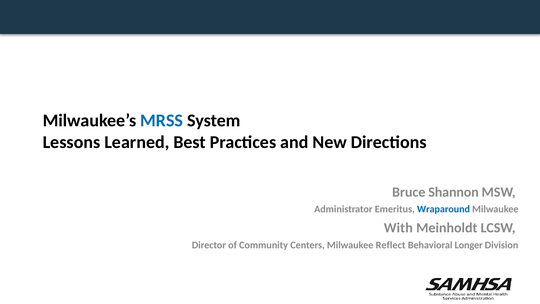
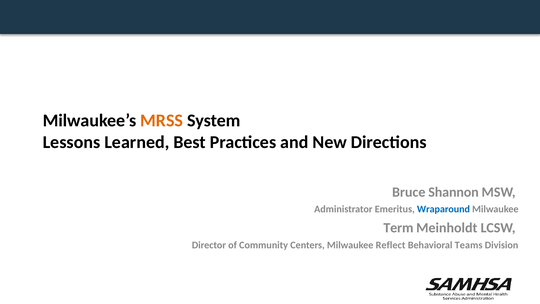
MRSS colour: blue -> orange (162, 120)
With: With -> Term (398, 228)
Longer: Longer -> Teams (469, 245)
